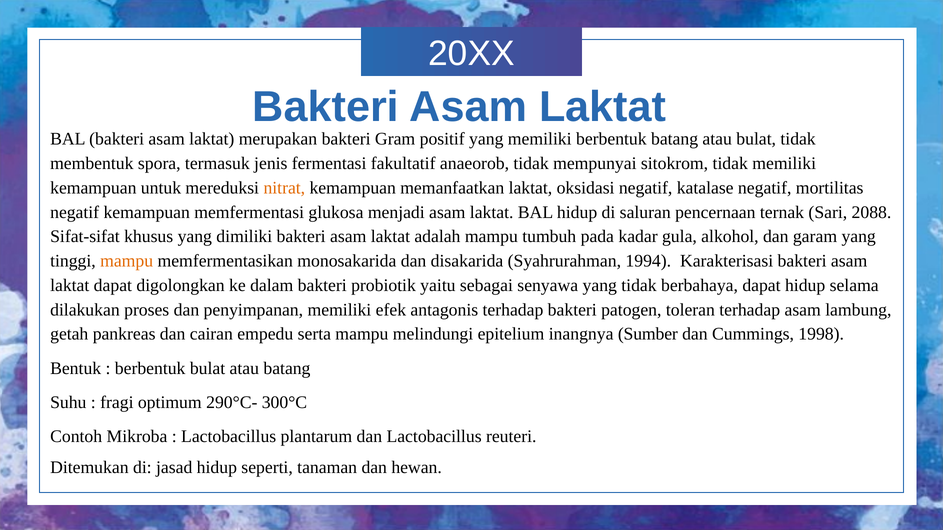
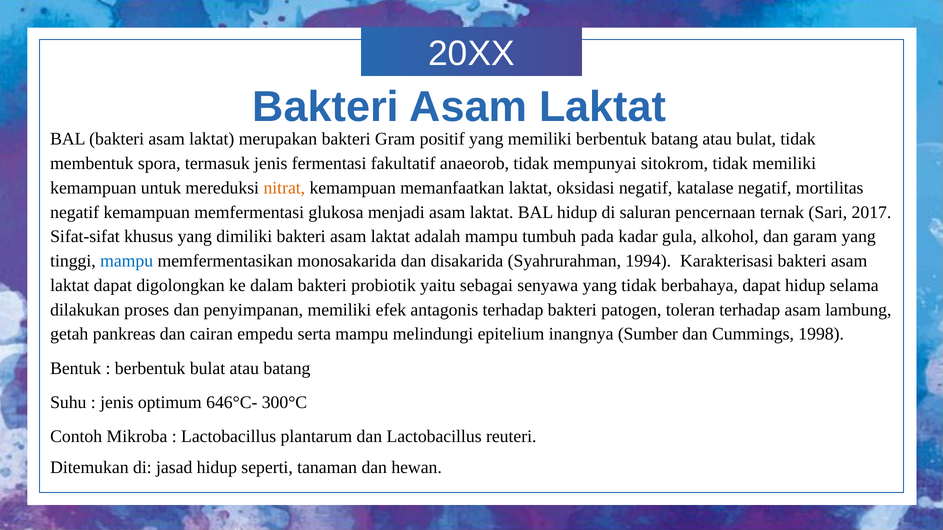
2088: 2088 -> 2017 (871, 212)
mampu colour: orange -> blue (127, 261)
fragi: fragi -> jenis (117, 403)
290°C-: 290°C- -> 646°C- (232, 403)
